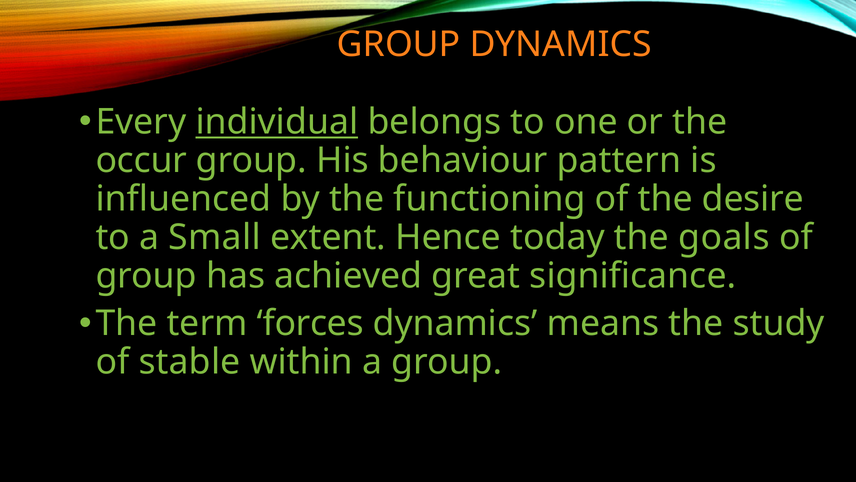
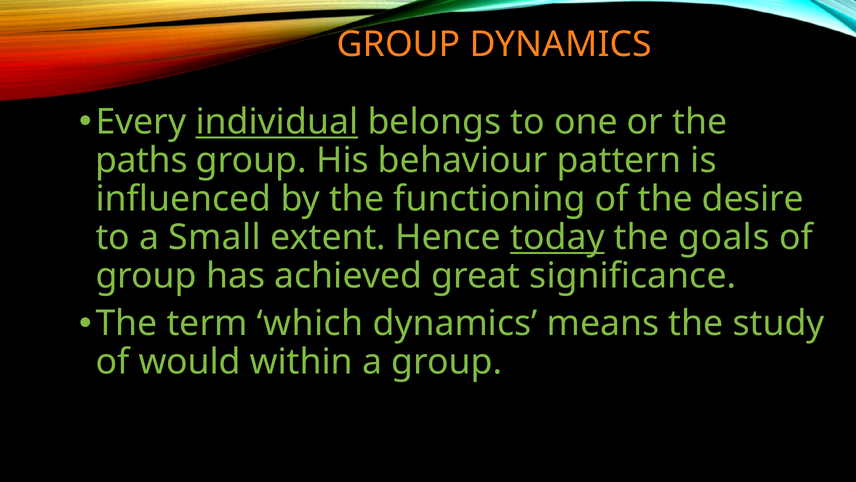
occur: occur -> paths (141, 160)
today underline: none -> present (557, 237)
forces: forces -> which (310, 323)
stable: stable -> would (190, 362)
